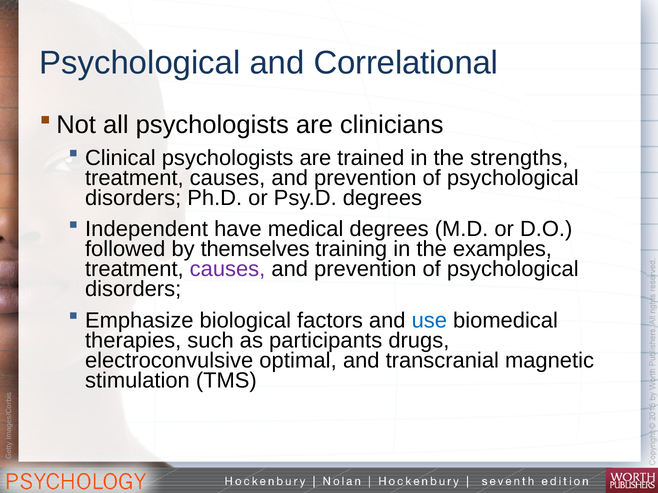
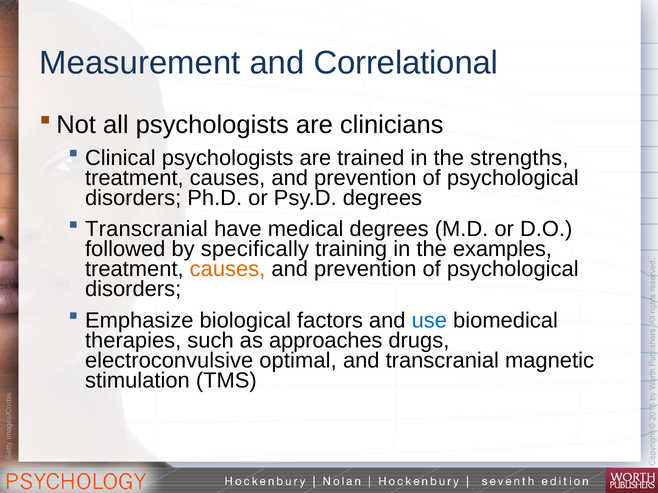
Psychological: Psychological -> Measurement (140, 63)
Independent: Independent -> Transcranial (146, 229)
themselves: themselves -> specifically (255, 249)
causes colour: purple -> orange (228, 269)
participants: participants -> approaches (326, 341)
